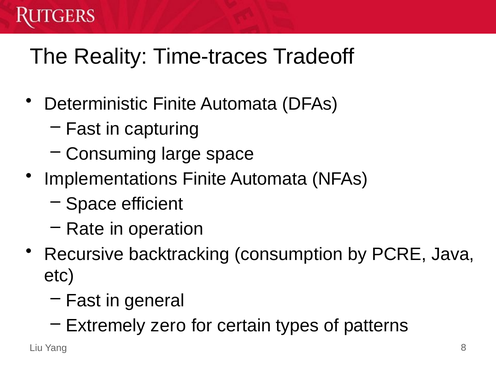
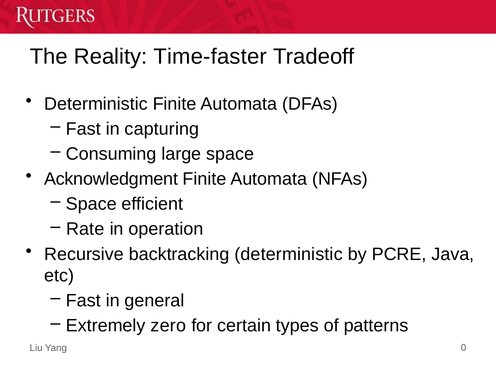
Time-traces: Time-traces -> Time-faster (210, 57)
Implementations: Implementations -> Acknowledgment (111, 179)
backtracking consumption: consumption -> deterministic (289, 254)
8: 8 -> 0 (464, 348)
